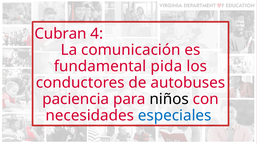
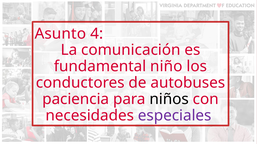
Cubran: Cubran -> Asunto (60, 34)
pida: pida -> niño (166, 67)
especiales colour: blue -> purple (175, 116)
